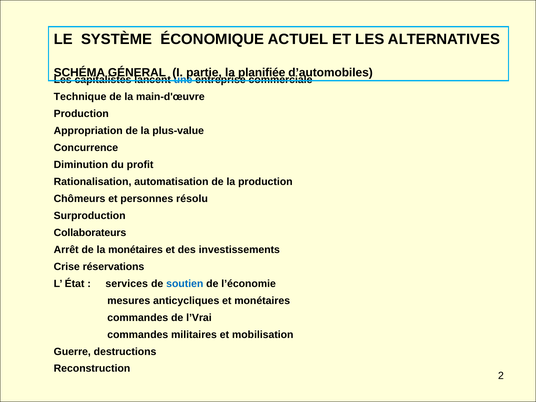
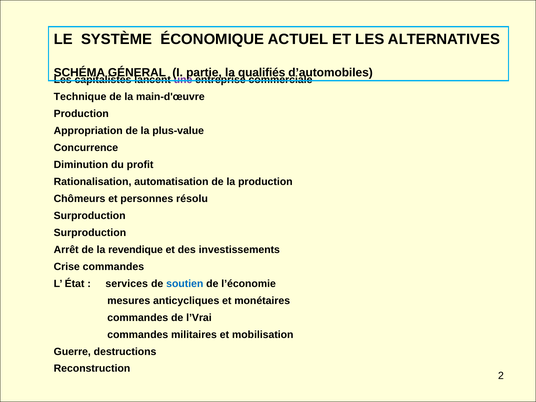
planifiée: planifiée -> qualifiés (262, 73)
une colour: blue -> purple (183, 80)
Collaborateurs: Collaborateurs -> Surproduction (90, 233)
la monétaires: monétaires -> revendique (136, 250)
Crise réservations: réservations -> commandes (113, 267)
